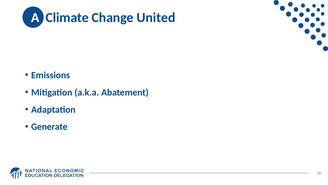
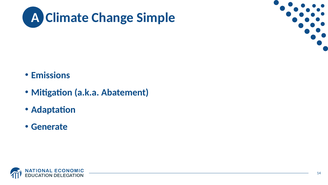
United: United -> Simple (156, 18)
